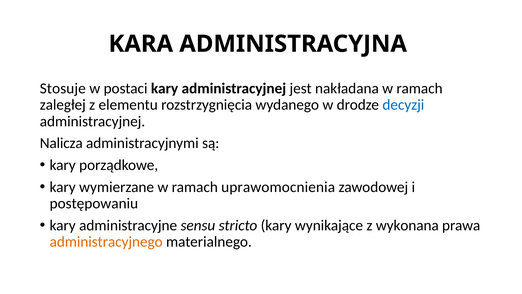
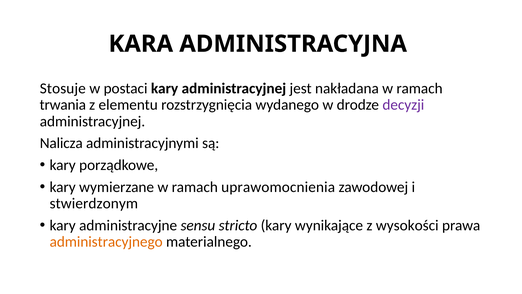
zaległej: zaległej -> trwania (63, 105)
decyzji colour: blue -> purple (403, 105)
postępowaniu: postępowaniu -> stwierdzonym (94, 203)
wykonana: wykonana -> wysokości (407, 225)
